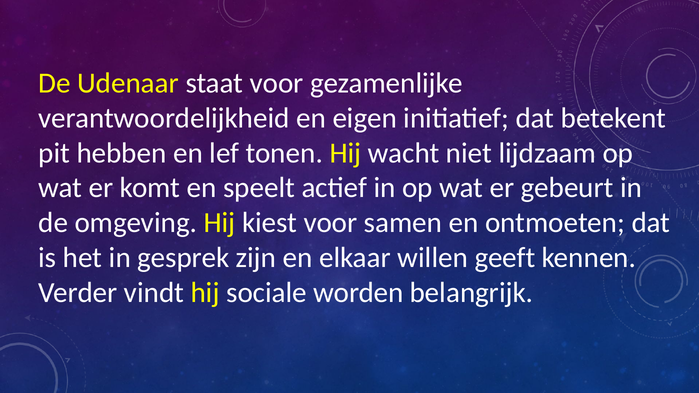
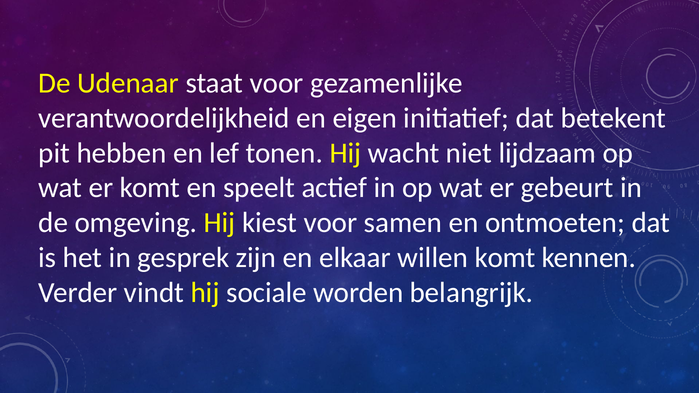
willen geeft: geeft -> komt (505, 258)
